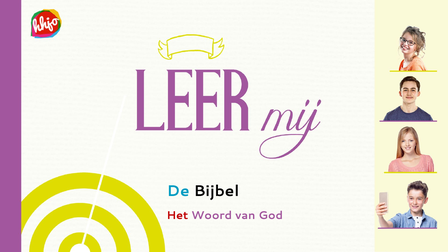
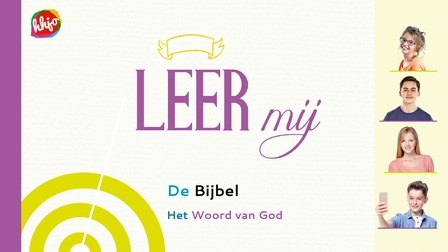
Het colour: red -> blue (177, 215)
